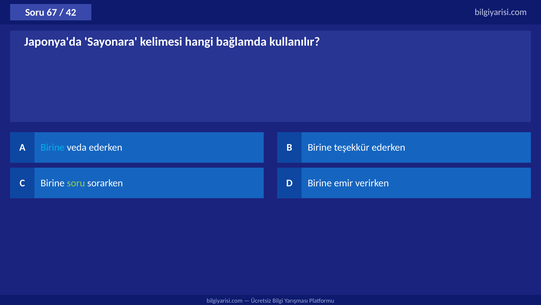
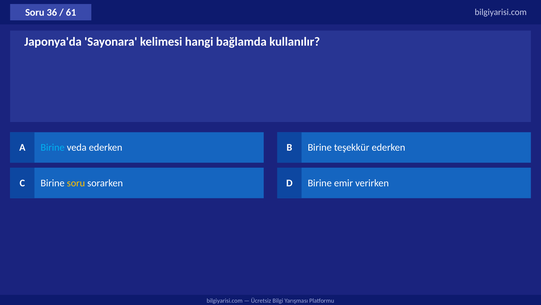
67: 67 -> 36 (52, 12)
42: 42 -> 61 (71, 12)
soru colour: light green -> yellow (76, 183)
